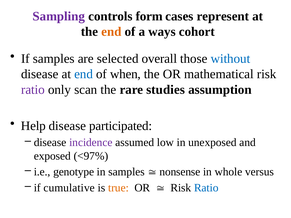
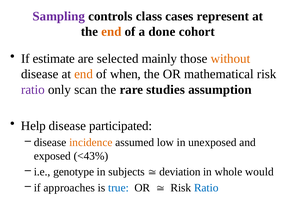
form: form -> class (149, 16)
ways: ways -> done (162, 32)
If samples: samples -> estimate (54, 59)
overall: overall -> mainly (159, 59)
without colour: blue -> orange (230, 59)
end colour: blue -> orange (84, 74)
incidence colour: purple -> orange (91, 143)
<97%: <97% -> <43% (91, 156)
in samples: samples -> subjects (127, 172)
nonsense: nonsense -> deviation (180, 172)
versus: versus -> would (259, 172)
cumulative: cumulative -> approaches (69, 188)
true colour: orange -> blue (118, 188)
